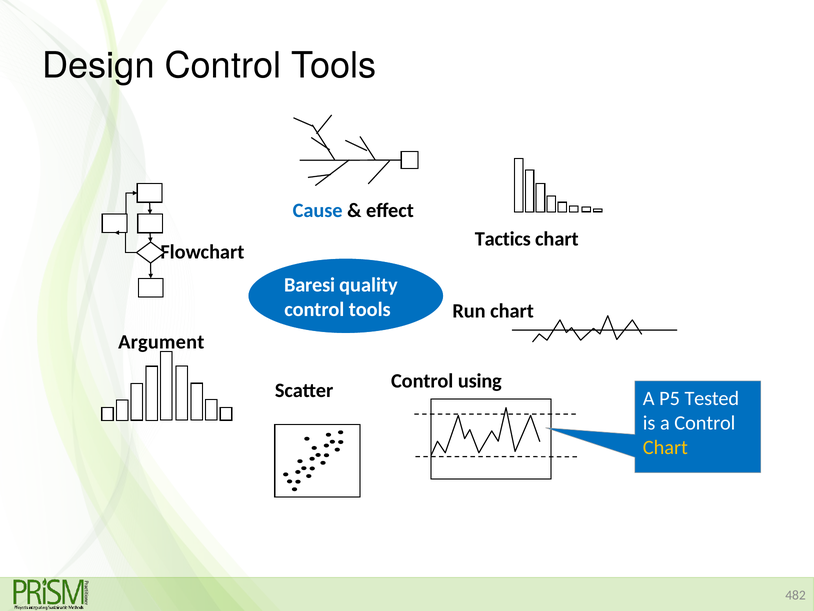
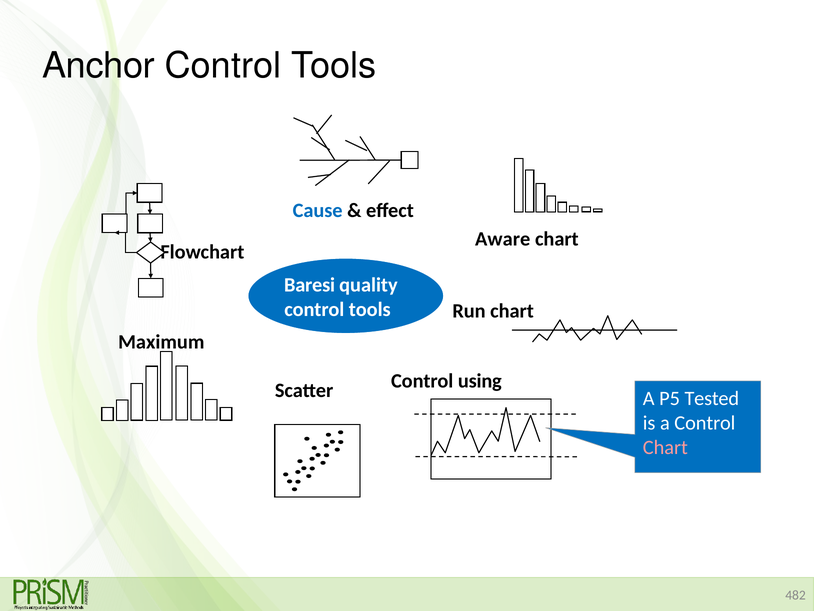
Design: Design -> Anchor (99, 66)
Tactics: Tactics -> Aware (503, 239)
Argument: Argument -> Maximum (161, 342)
Chart colour: yellow -> pink (665, 447)
